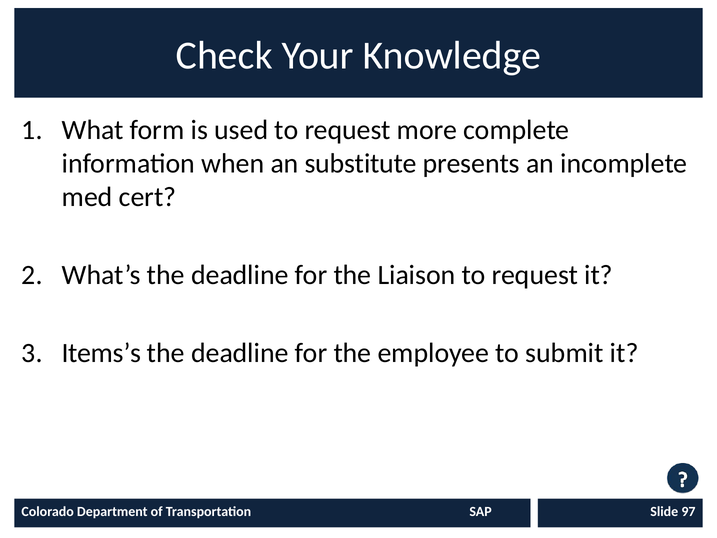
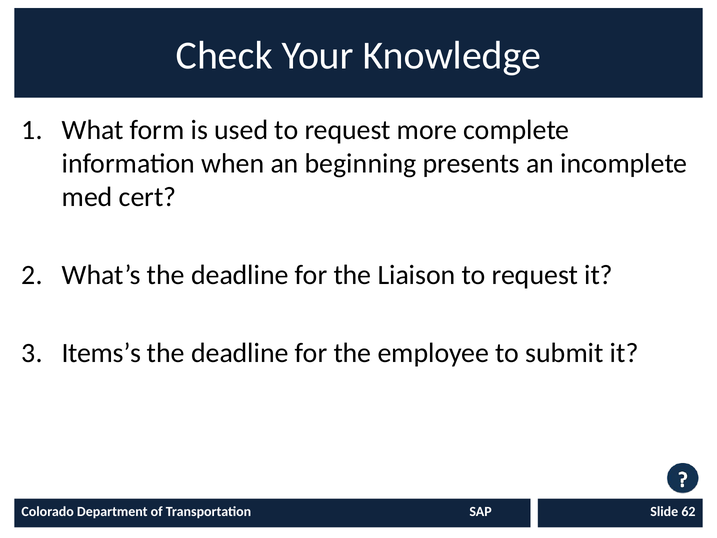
substitute: substitute -> beginning (361, 163)
97: 97 -> 62 (688, 511)
